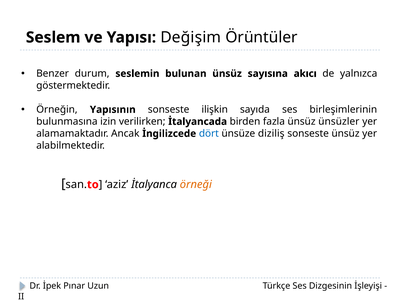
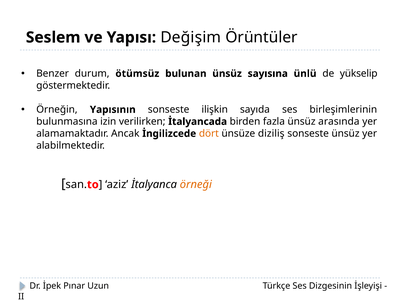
seslemin: seslemin -> ötümsüz (137, 74)
akıcı: akıcı -> ünlü (305, 74)
yalnızca: yalnızca -> yükselip (359, 74)
ünsüzler: ünsüzler -> arasında (339, 122)
dört colour: blue -> orange (209, 134)
